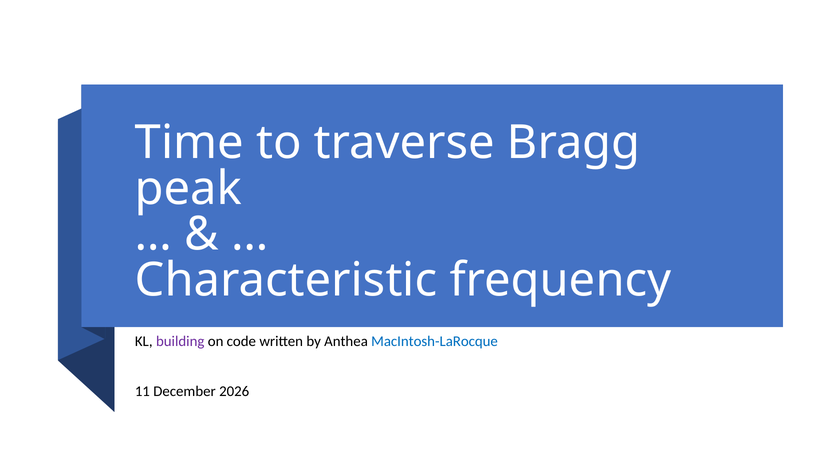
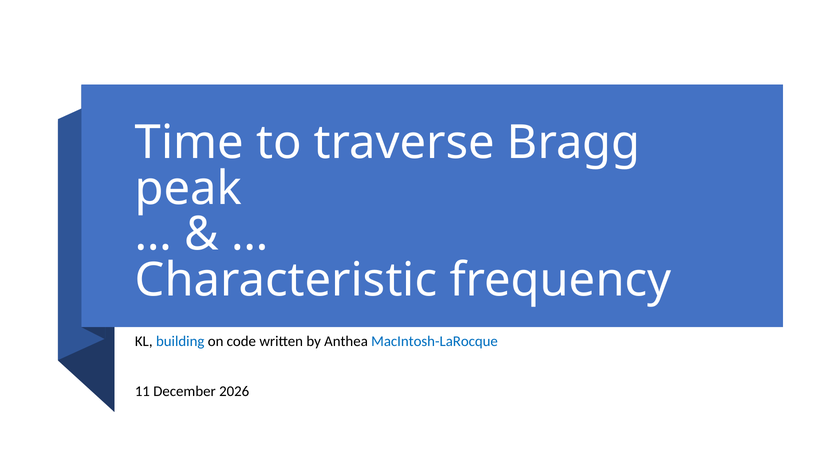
building colour: purple -> blue (180, 342)
